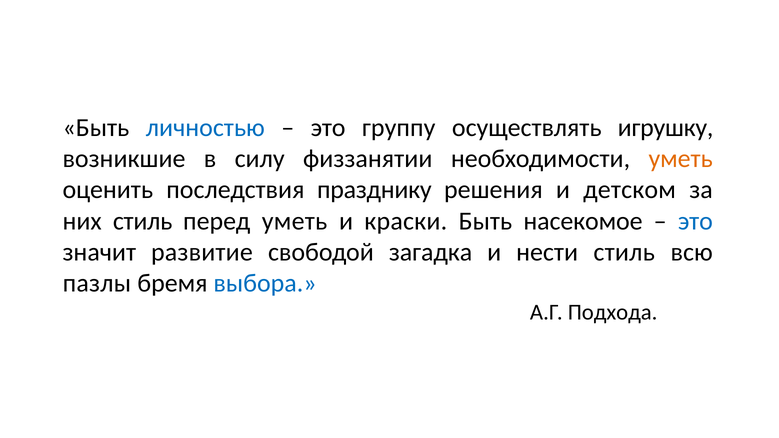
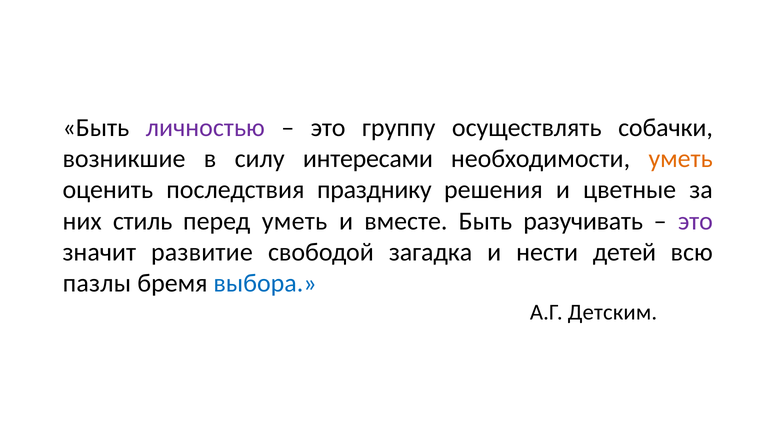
личностью colour: blue -> purple (205, 128)
игрушку: игрушку -> собачки (666, 128)
физзанятии: физзанятии -> интересами (368, 159)
детском: детском -> цветные (630, 190)
краски: краски -> вместе (406, 221)
насекомое: насекомое -> разучивать (583, 221)
это colour: blue -> purple (695, 221)
нести стиль: стиль -> детей (624, 252)
Подхода: Подхода -> Детским (612, 312)
